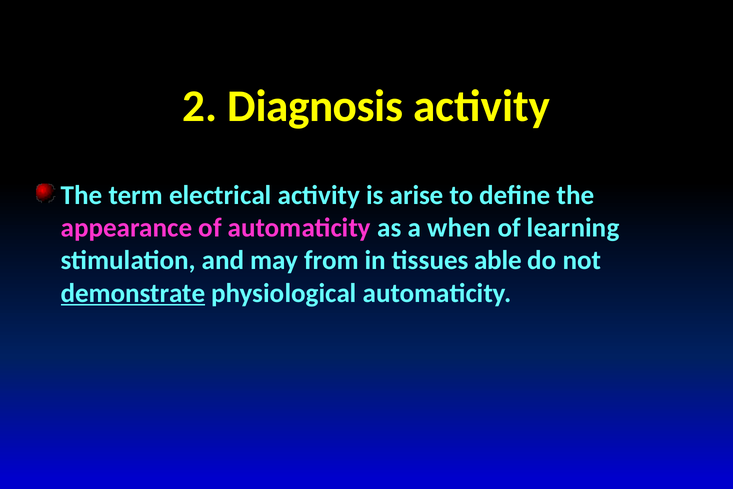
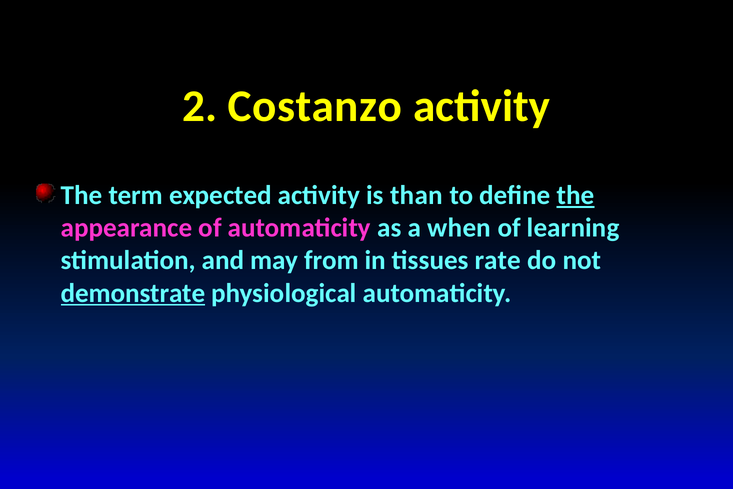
Diagnosis: Diagnosis -> Costanzo (315, 106)
electrical: electrical -> expected (220, 195)
arise: arise -> than (416, 195)
the underline: none -> present (576, 195)
able: able -> rate (498, 260)
